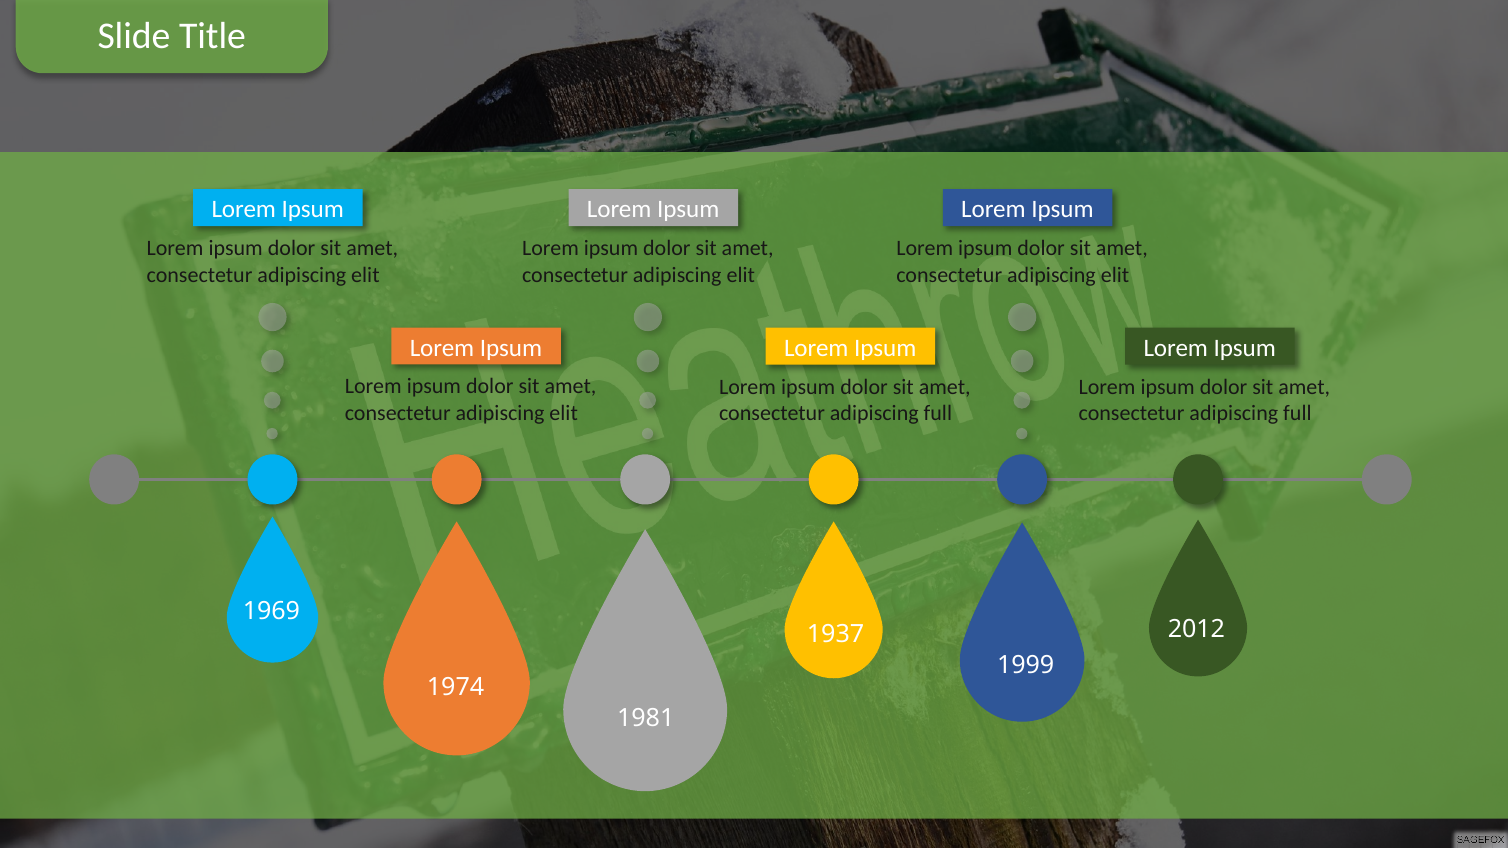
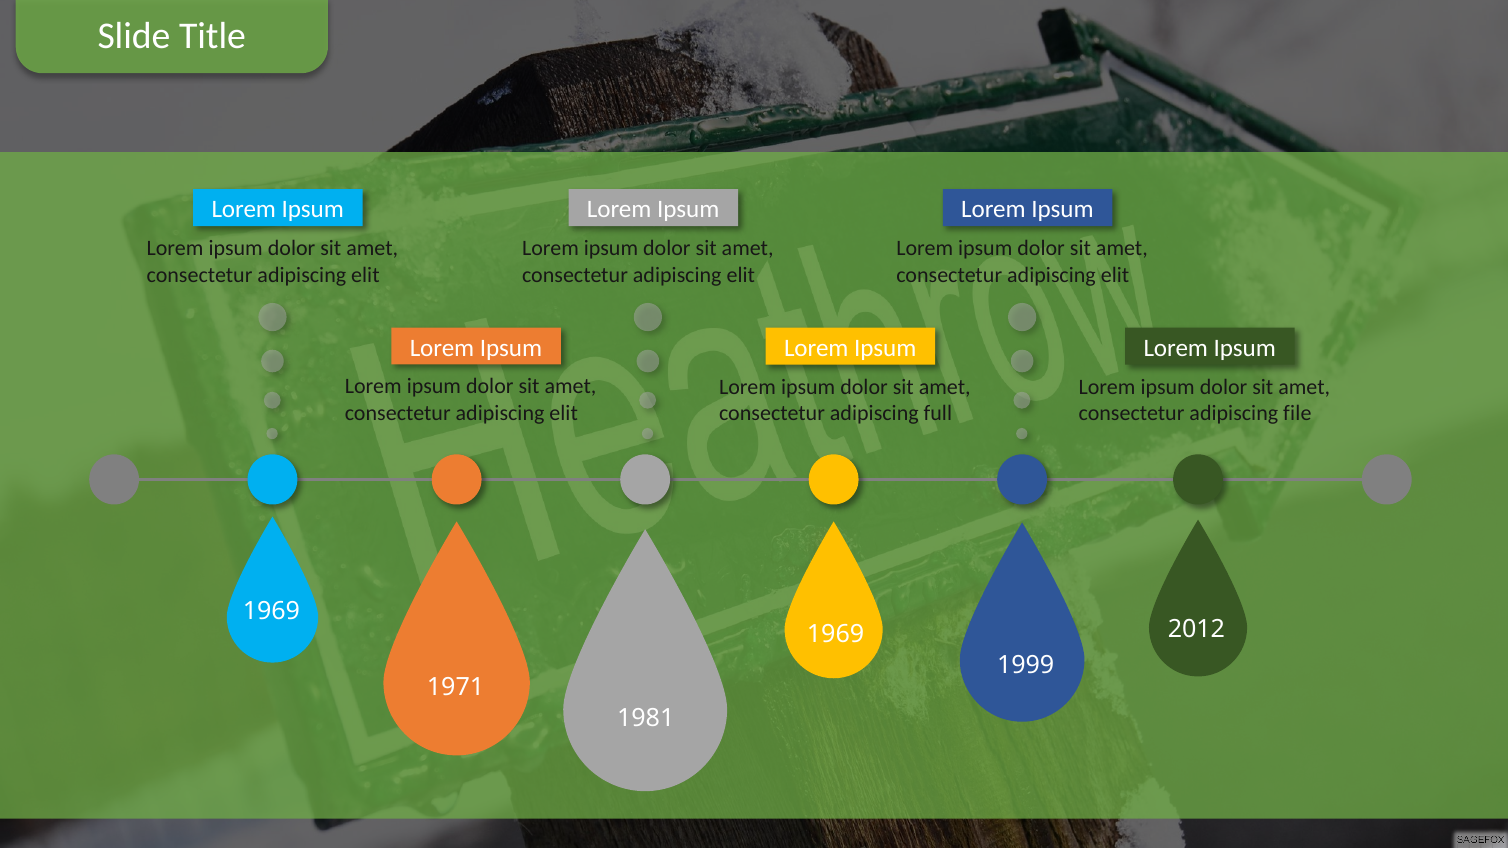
full: full -> file (1297, 413)
1937: 1937 -> 1969 (836, 634)
1974: 1974 -> 1971 (456, 687)
